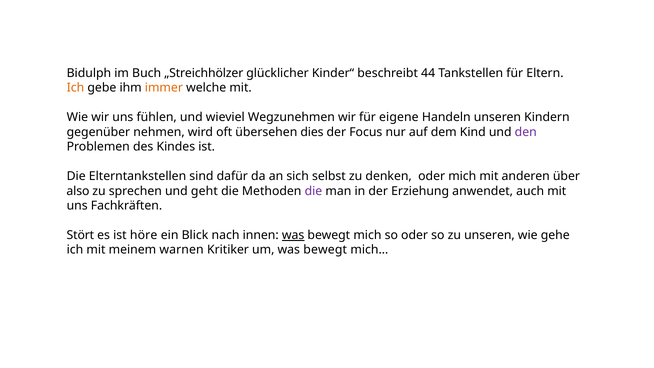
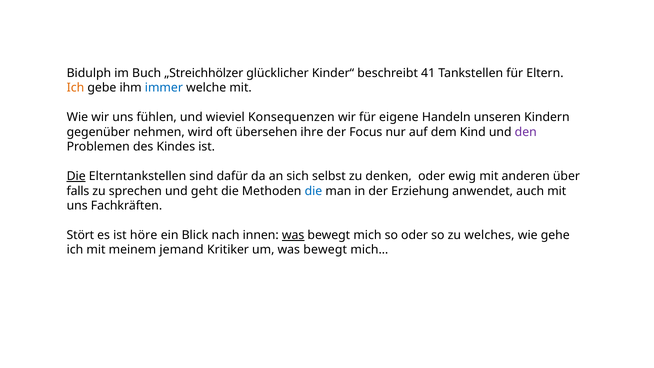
44: 44 -> 41 (428, 73)
immer colour: orange -> blue (164, 88)
Wegzunehmen: Wegzunehmen -> Konsequenzen (291, 117)
dies: dies -> ihre (312, 132)
Die underline: none -> present (76, 176)
oder mich: mich -> ewig (462, 176)
also: also -> falls (78, 191)
die colour: purple -> blue (313, 191)
zu unseren: unseren -> welches (489, 235)
warnen: warnen -> jemand (182, 250)
